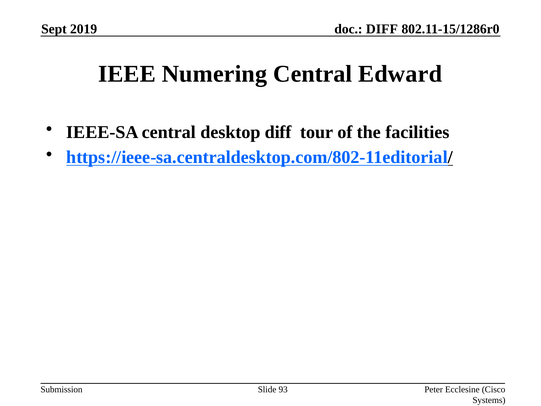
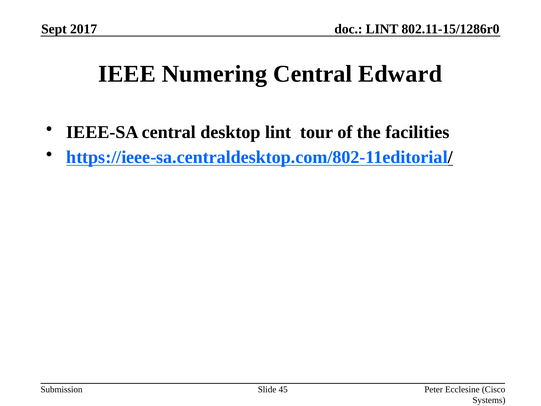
2019: 2019 -> 2017 (84, 29)
DIFF: DIFF -> LINT (382, 29)
desktop diff: diff -> lint (278, 132)
93: 93 -> 45 (283, 389)
